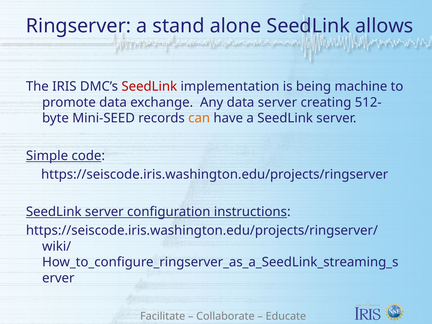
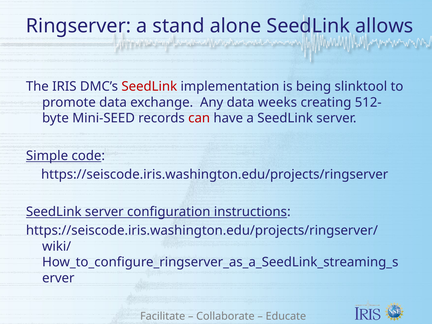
machine: machine -> slinktool (361, 87)
data server: server -> weeks (277, 102)
can colour: orange -> red (199, 118)
